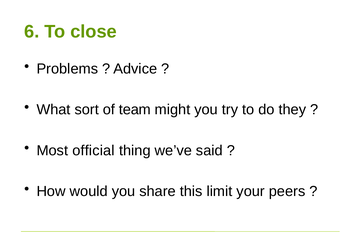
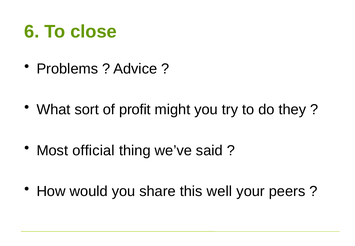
team: team -> profit (135, 110)
limit: limit -> well (219, 191)
